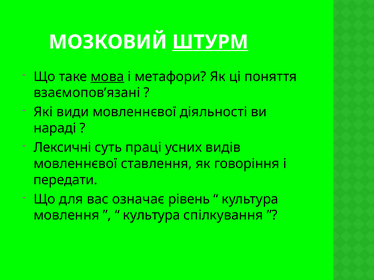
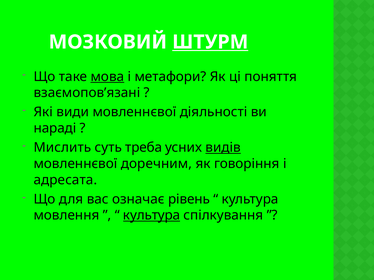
Лексичні: Лексичні -> Мислить (62, 148)
праці: праці -> треба (144, 148)
видів underline: none -> present (223, 148)
ставлення: ставлення -> доречним (156, 164)
передати: передати -> адресата (65, 180)
культура underline: none -> present (152, 216)
